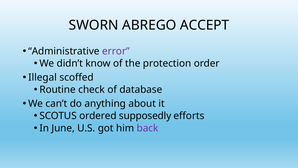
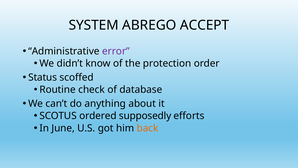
SWORN: SWORN -> SYSTEM (94, 25)
Illegal: Illegal -> Status (43, 77)
back colour: purple -> orange (148, 128)
